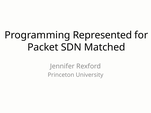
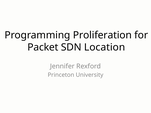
Represented: Represented -> Proliferation (102, 35)
Matched: Matched -> Location (105, 47)
